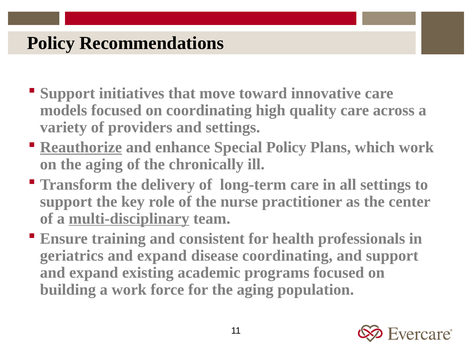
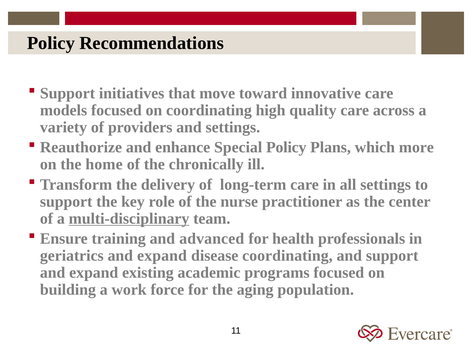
Reauthorize underline: present -> none (81, 147)
which work: work -> more (416, 147)
on the aging: aging -> home (104, 164)
consistent: consistent -> advanced (212, 239)
